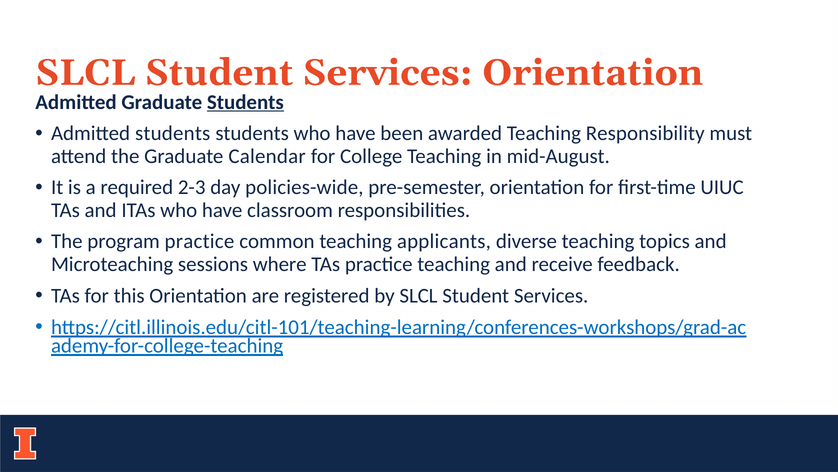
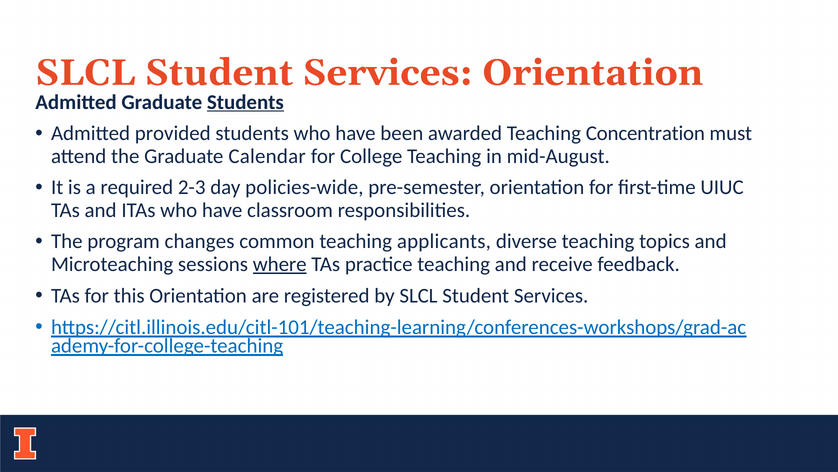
Admitted students: students -> provided (173, 133)
Responsibility: Responsibility -> Concentration (645, 133)
program practice: practice -> changes (200, 241)
where underline: none -> present (280, 264)
